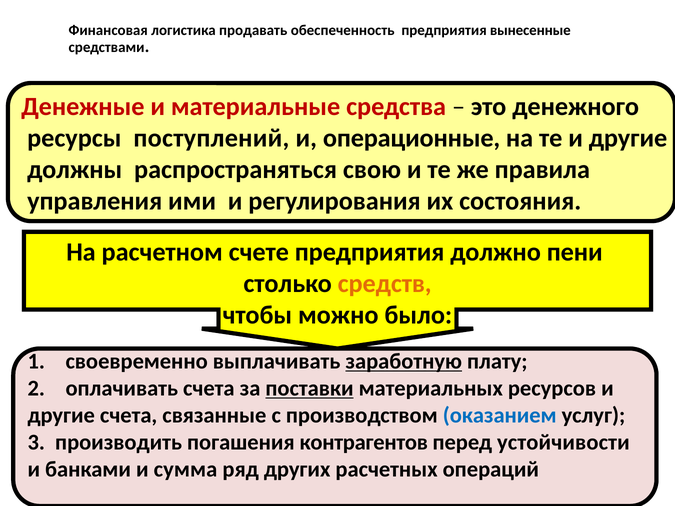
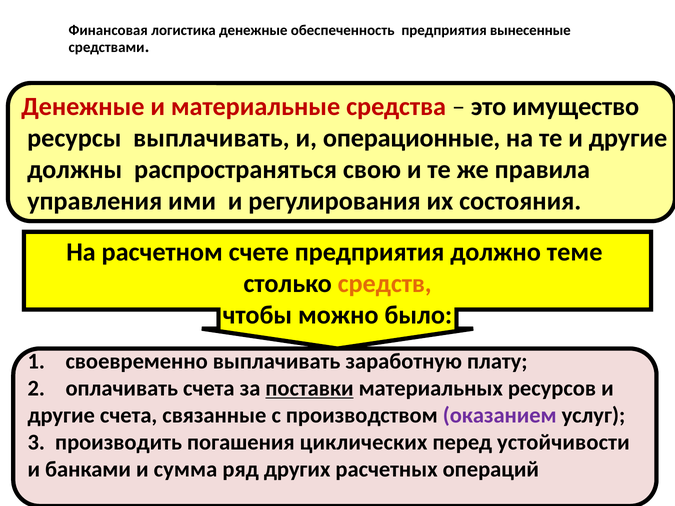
логистика продавать: продавать -> денежные (253, 30)
денежного: денежного -> имущество (576, 107)
ресурсы поступлений: поступлений -> выплачивать (211, 138)
пени: пени -> теме (575, 252)
заработную underline: present -> none (404, 362)
оказанием colour: blue -> purple (500, 416)
контрагентов: контрагентов -> циклических (364, 443)
